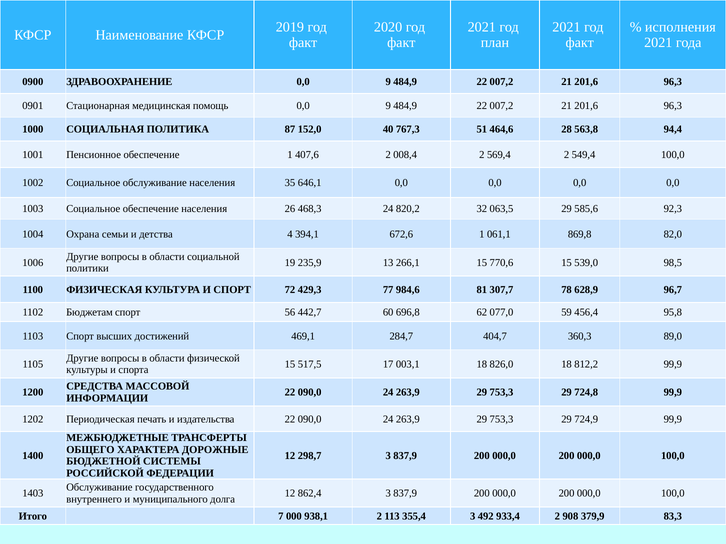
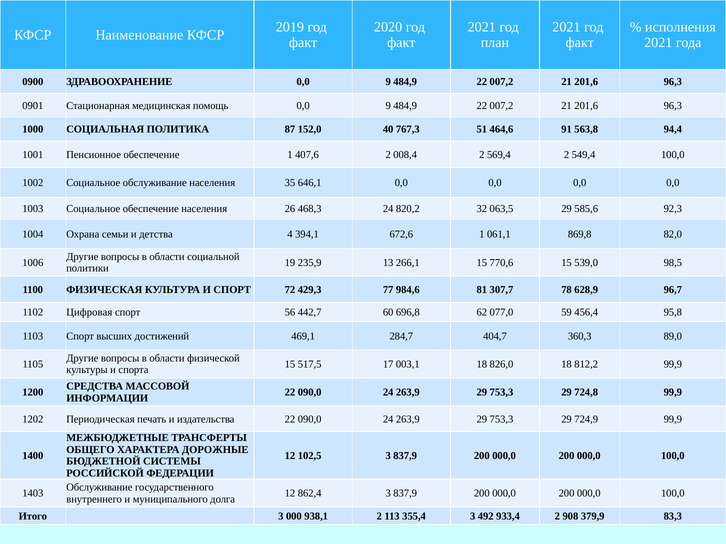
28: 28 -> 91 (567, 130)
Бюджетам: Бюджетам -> Цифровая (89, 313)
298,7: 298,7 -> 102,5 (310, 456)
Итого 7: 7 -> 3 (281, 517)
